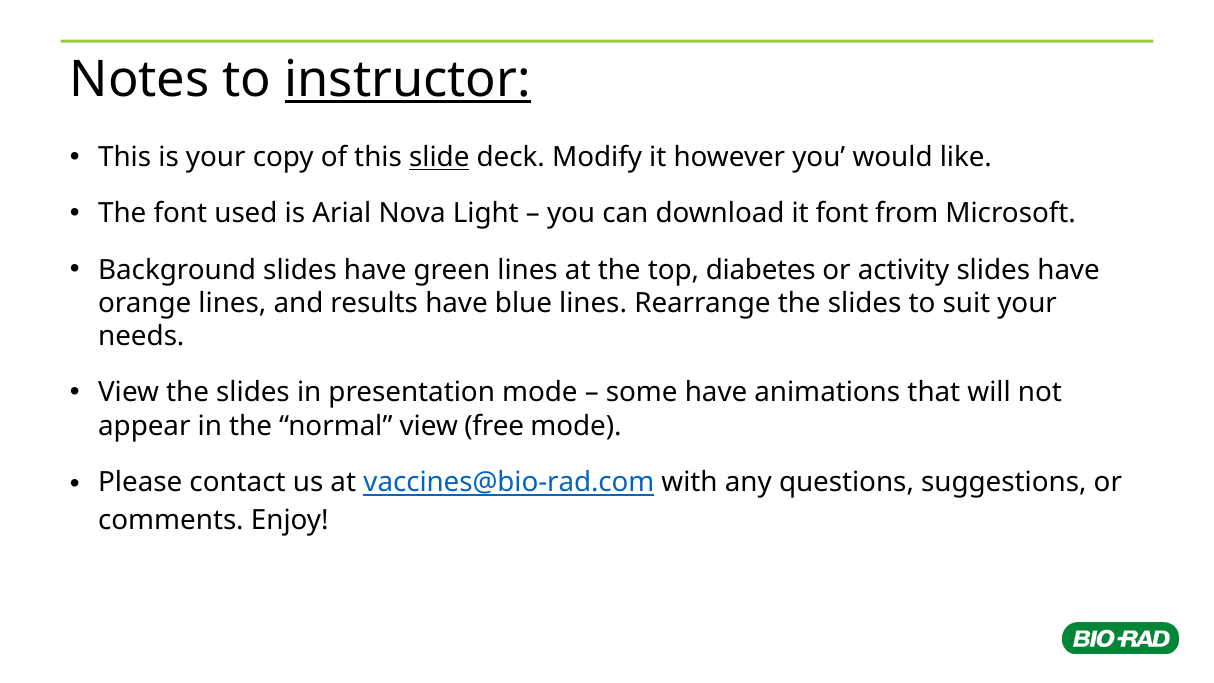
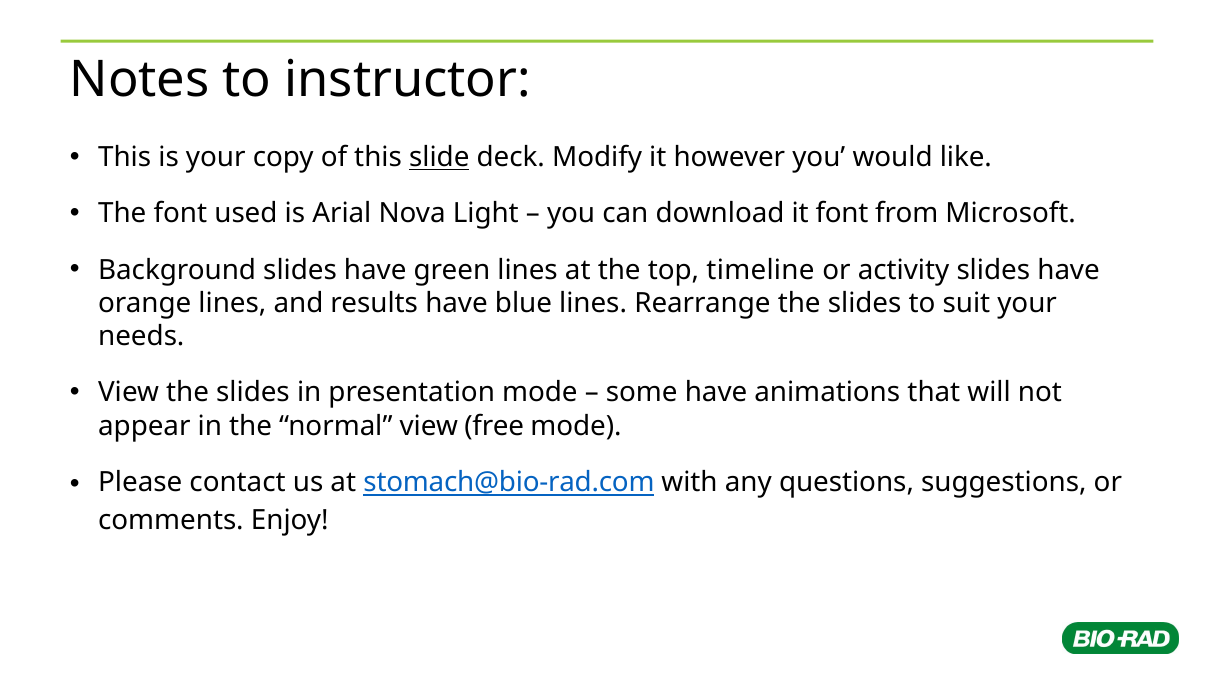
instructor underline: present -> none (408, 80)
diabetes: diabetes -> timeline (761, 270)
vaccines@bio-rad.com: vaccines@bio-rad.com -> stomach@bio-rad.com (509, 482)
